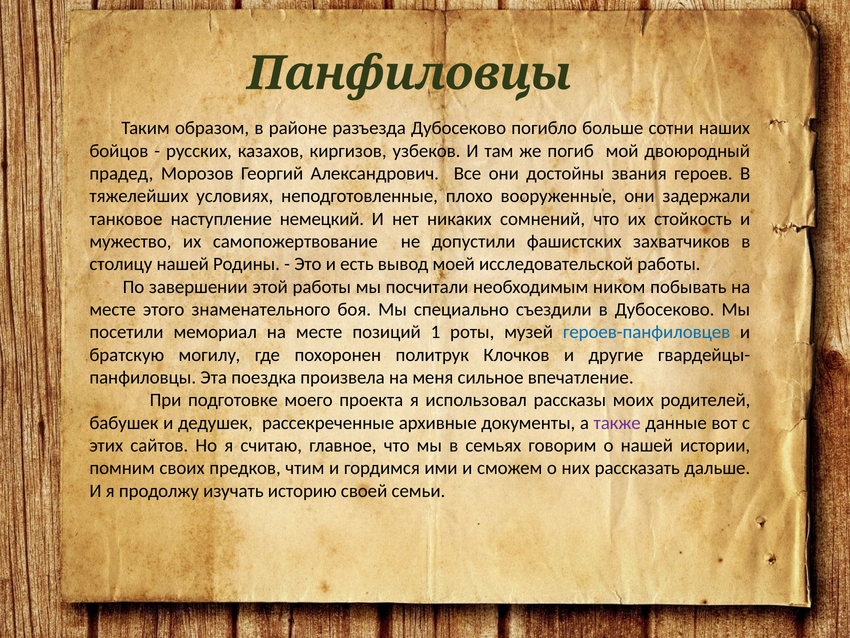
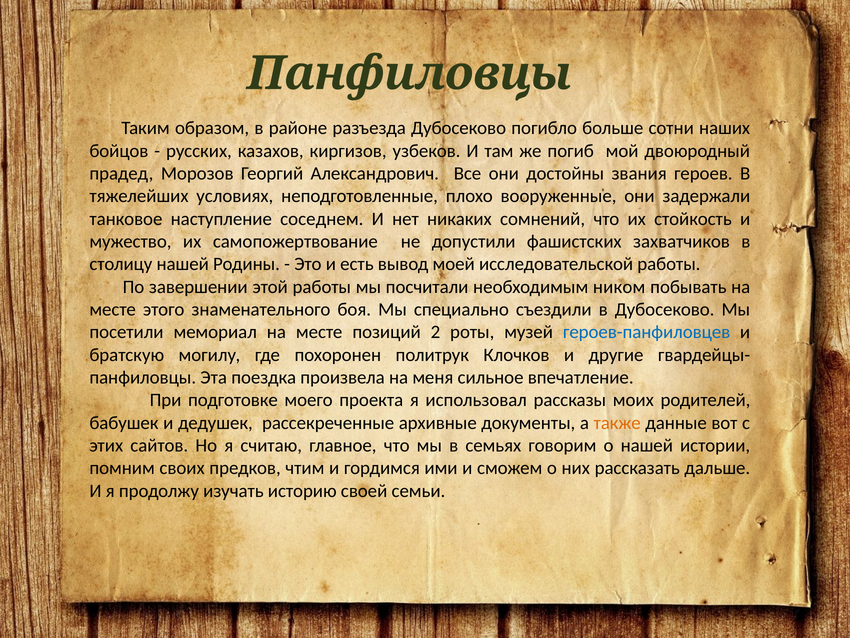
немецкий: немецкий -> соседнем (322, 219)
1: 1 -> 2 (435, 332)
также colour: purple -> orange (617, 423)
